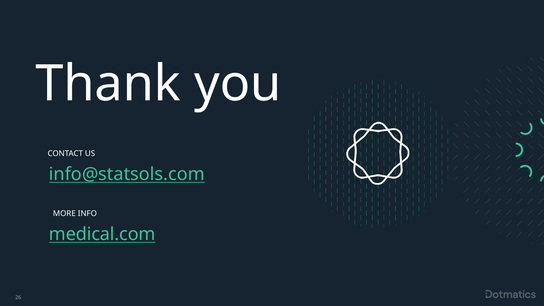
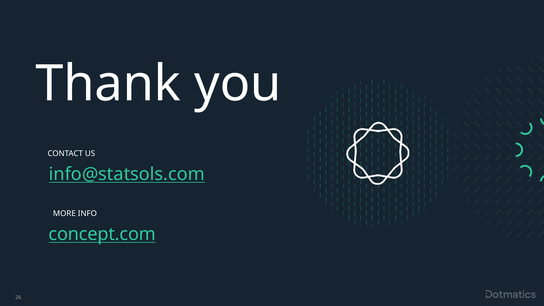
medical.com: medical.com -> concept.com (102, 234)
